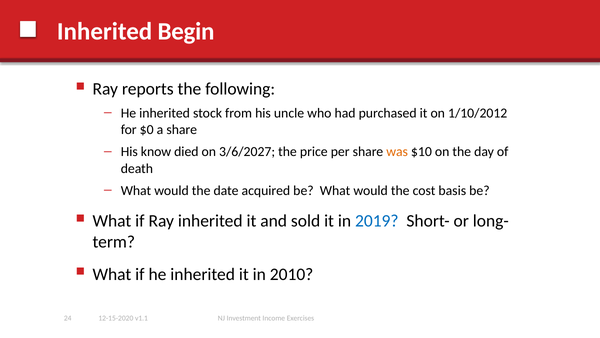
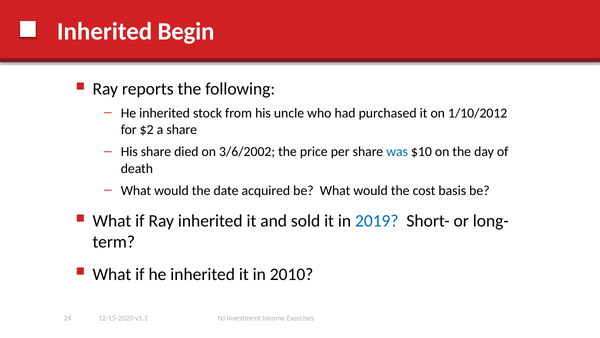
$0: $0 -> $2 (147, 130)
His know: know -> share (156, 152)
3/6/2027: 3/6/2027 -> 3/6/2002 (247, 152)
was colour: orange -> blue (397, 152)
